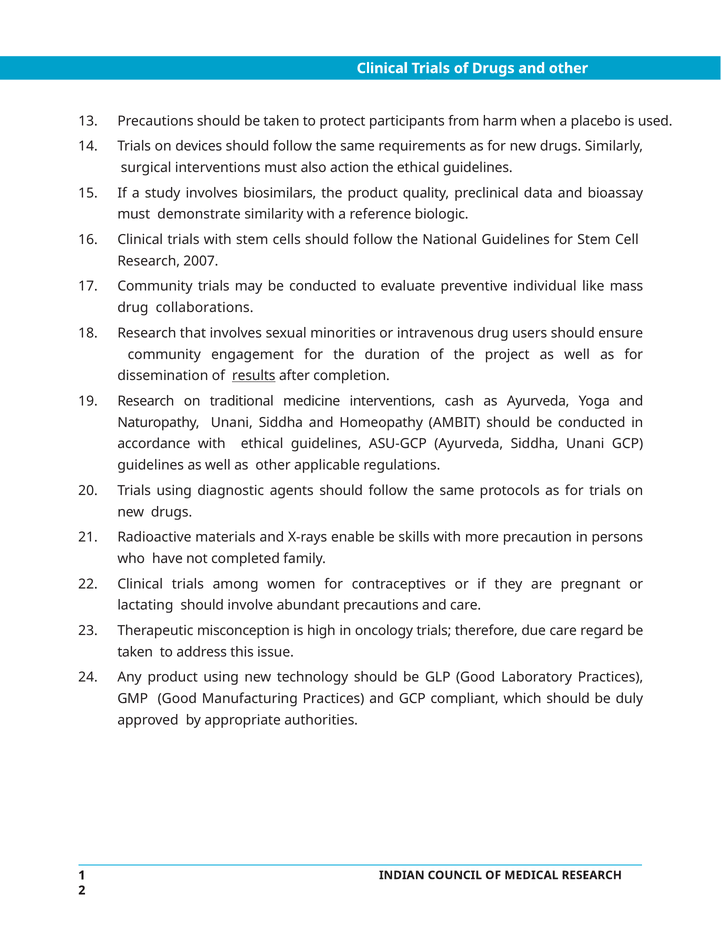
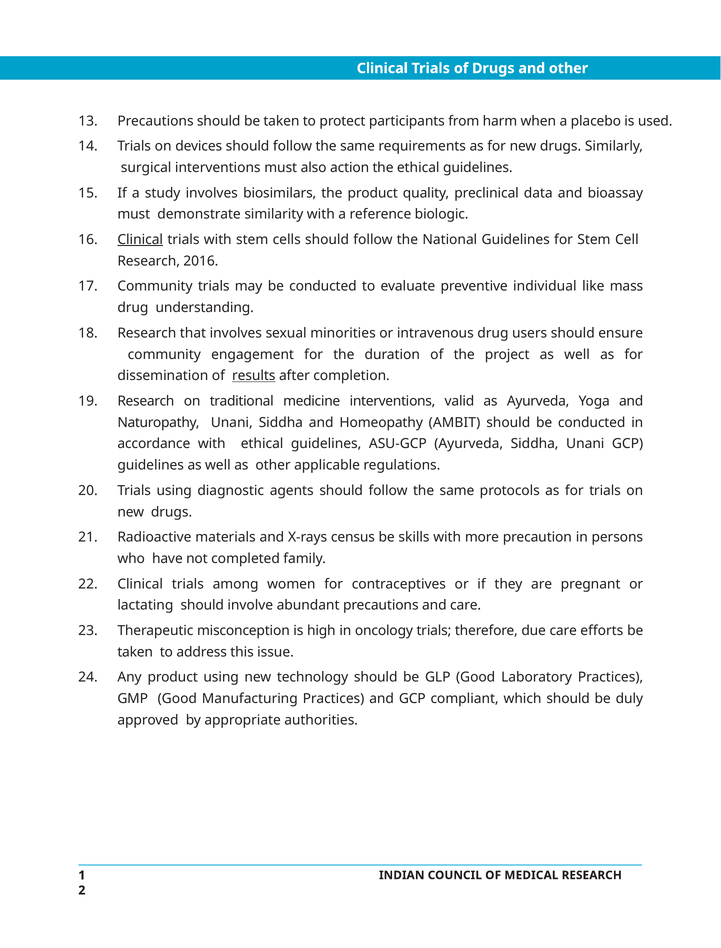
Clinical underline: none -> present (140, 240)
2007: 2007 -> 2016 (201, 261)
collaborations: collaborations -> understanding (205, 308)
cash: cash -> valid (459, 401)
enable: enable -> census (353, 537)
regard: regard -> efforts (602, 630)
